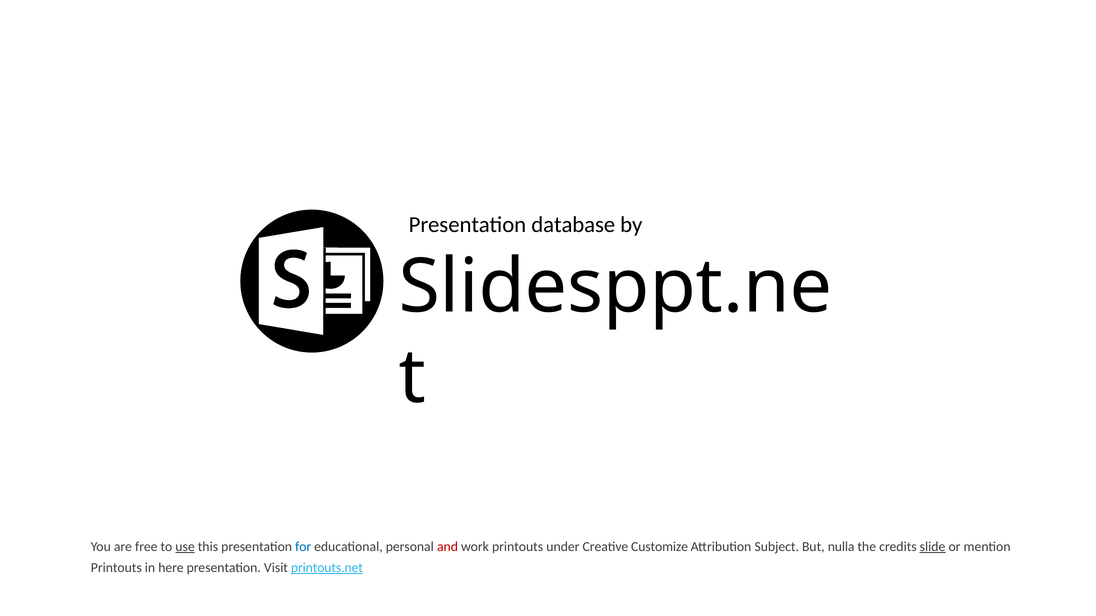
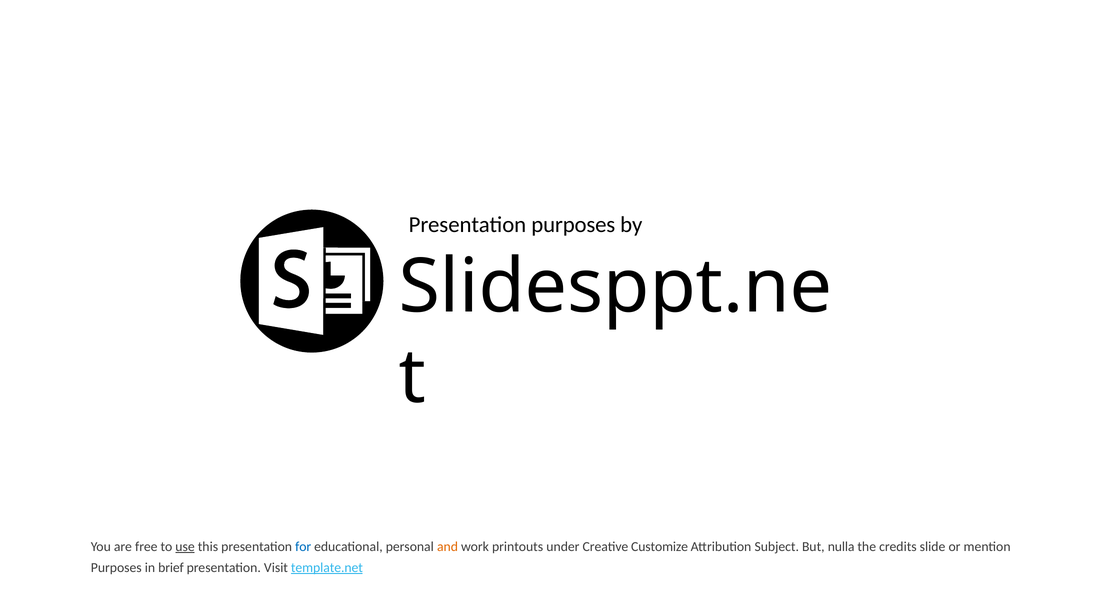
Presentation database: database -> purposes (573, 225)
and colour: red -> orange (447, 547)
slide underline: present -> none (933, 547)
Printouts: Printouts -> Purposes (116, 568)
here: here -> brief (171, 568)
printouts.net: printouts.net -> template.net (327, 568)
